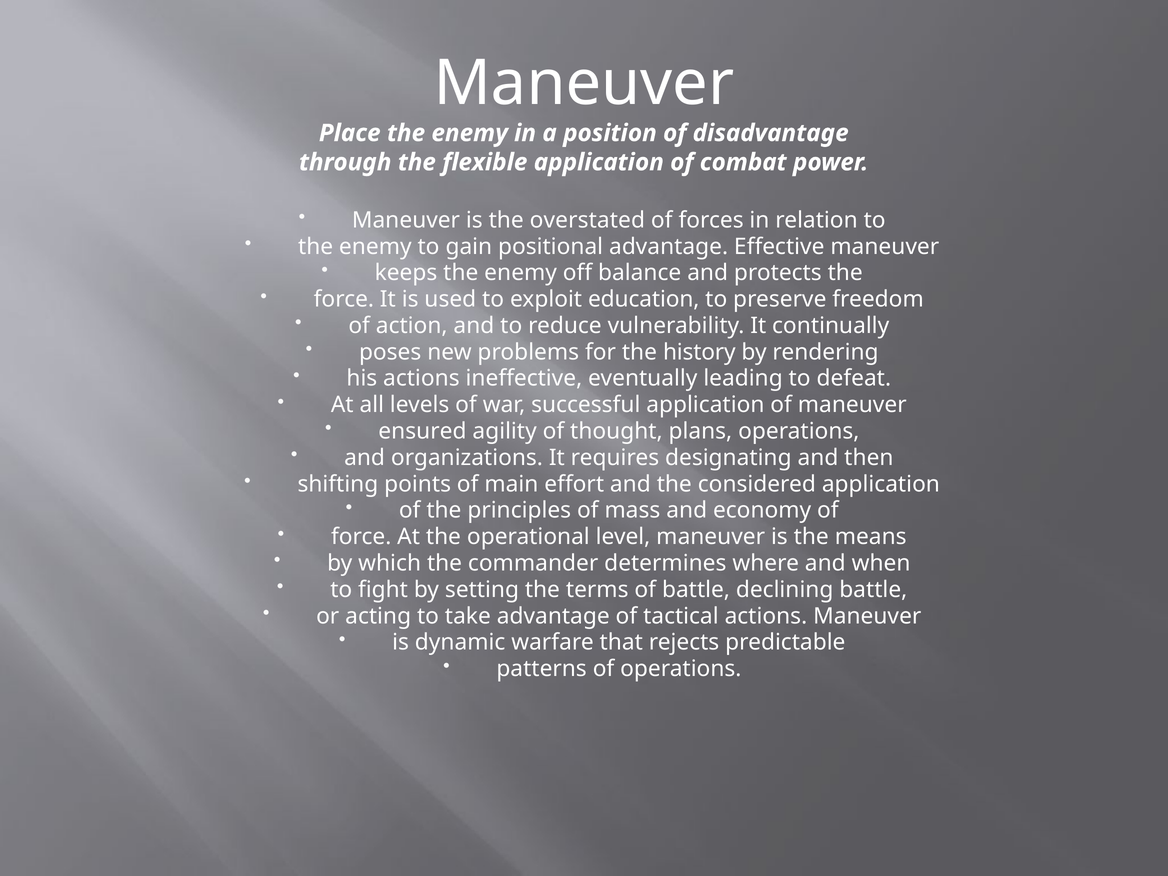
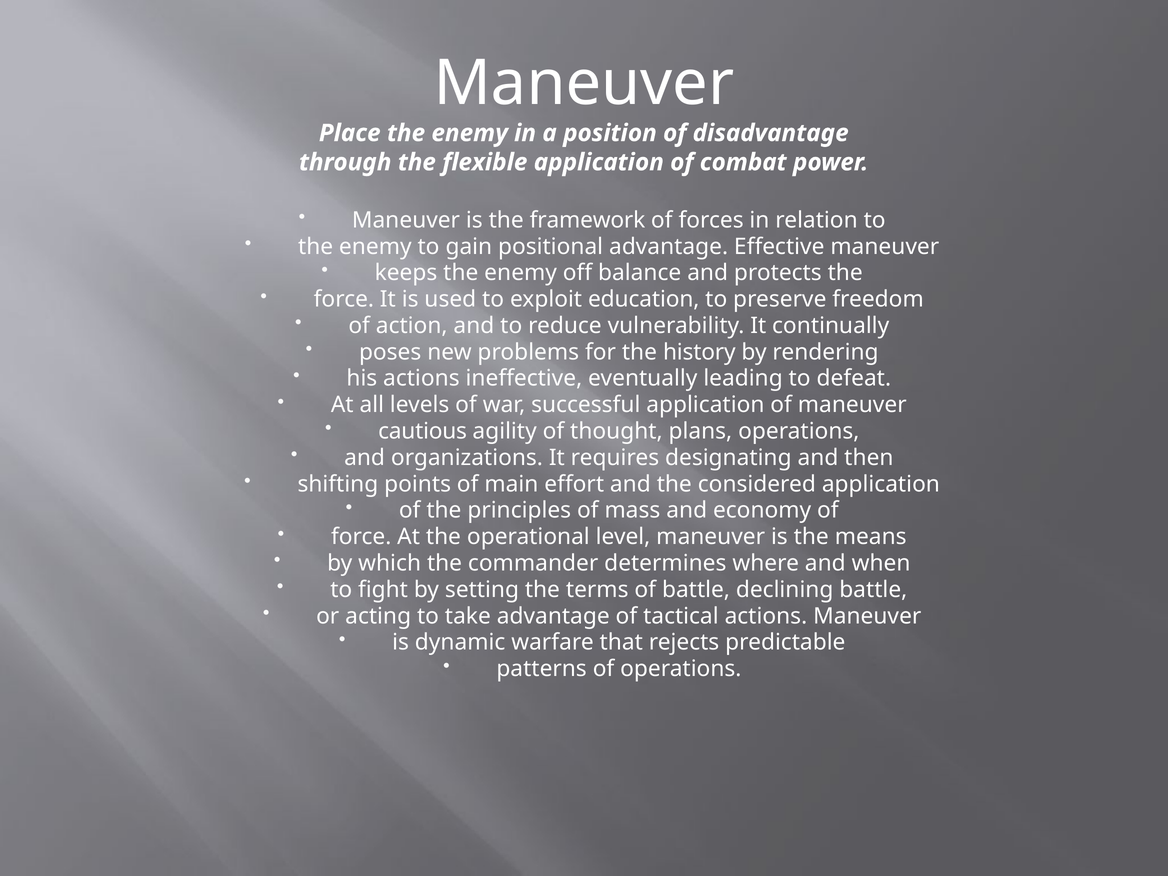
overstated: overstated -> framework (588, 220)
ensured: ensured -> cautious (423, 431)
